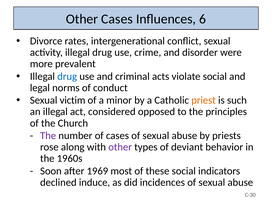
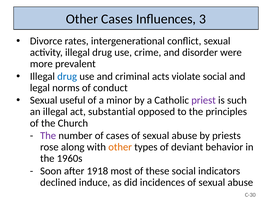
6: 6 -> 3 (202, 19)
victim: victim -> useful (73, 100)
priest colour: orange -> purple (204, 100)
considered: considered -> substantial (112, 112)
other colour: purple -> orange (120, 147)
1969: 1969 -> 1918 (97, 171)
